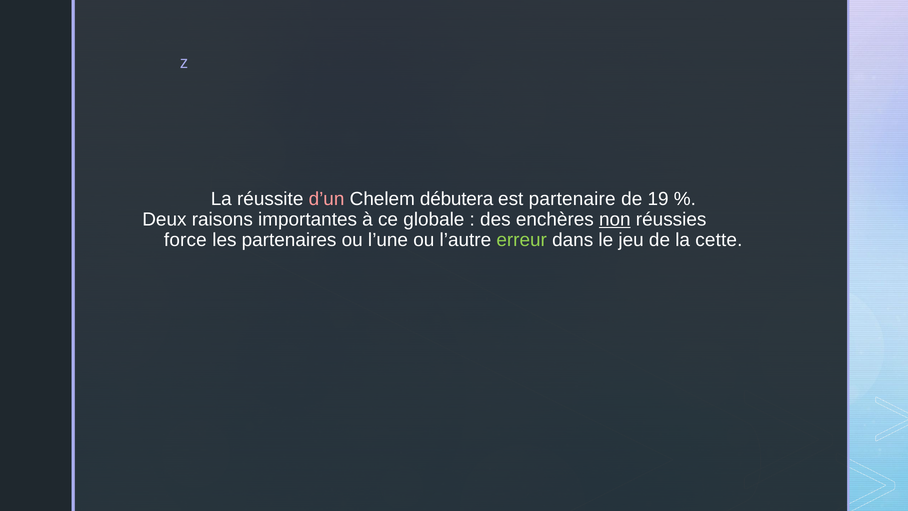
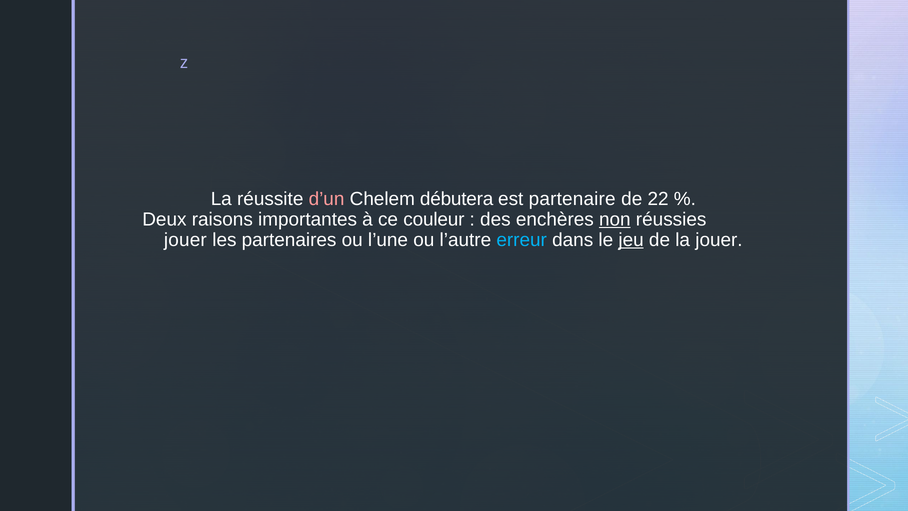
19: 19 -> 22 (658, 199)
globale: globale -> couleur (434, 219)
force: force -> jouer (185, 240)
erreur colour: light green -> light blue (522, 240)
jeu underline: none -> present (631, 240)
la cette: cette -> jouer (719, 240)
